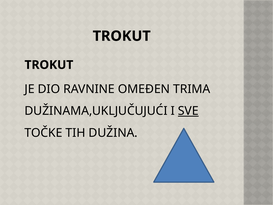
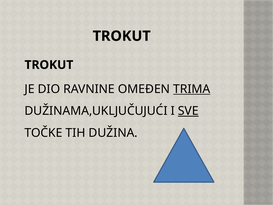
TRIMA underline: none -> present (192, 89)
